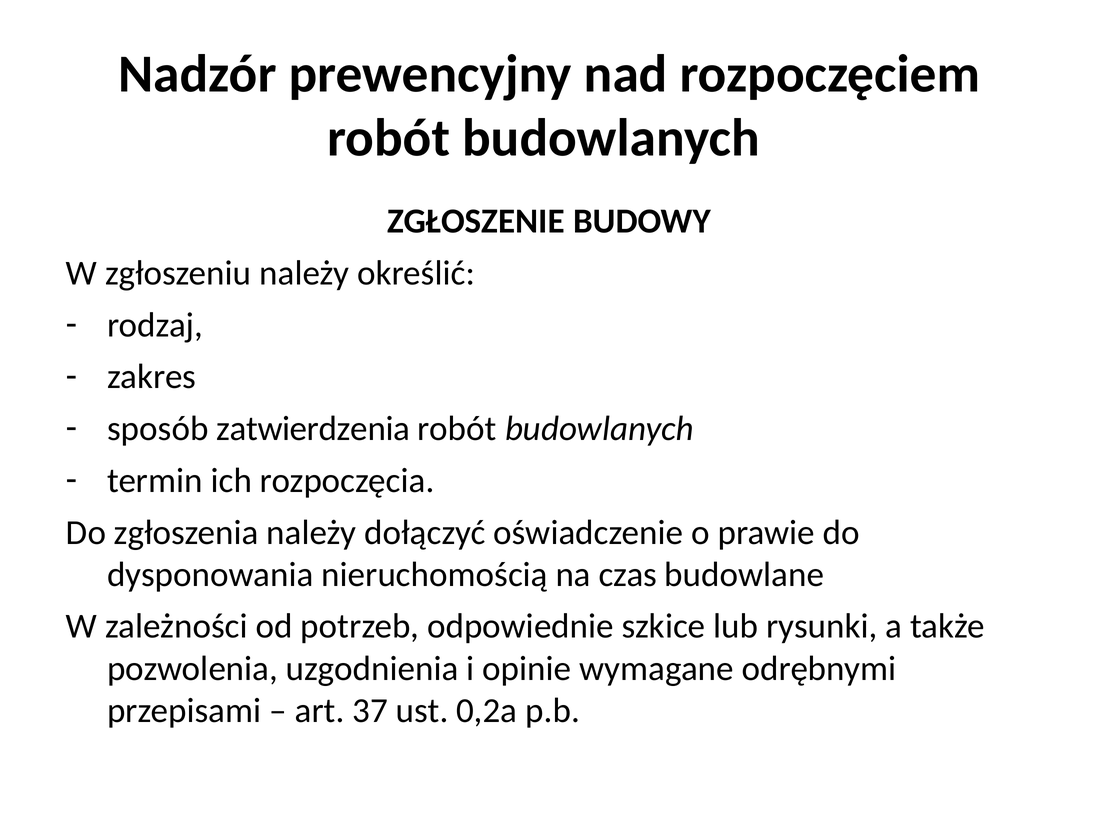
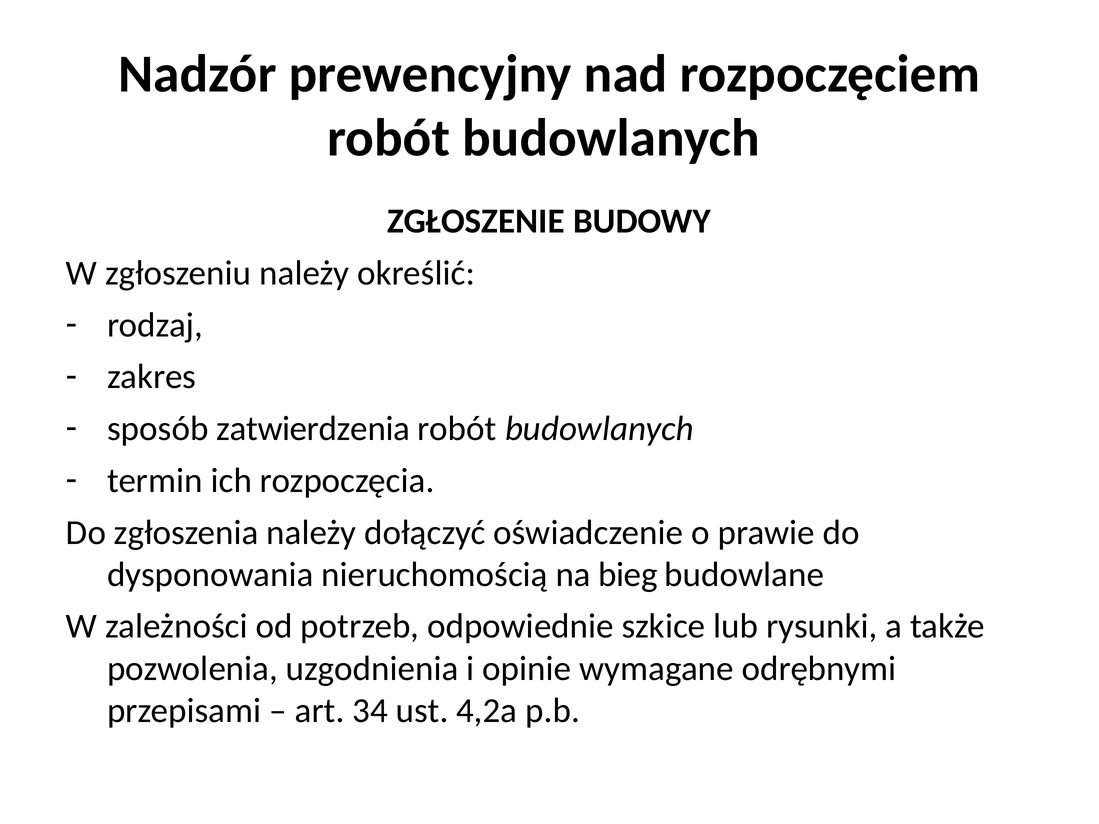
czas: czas -> bieg (628, 575)
37: 37 -> 34 (370, 711)
0,2a: 0,2a -> 4,2a (487, 711)
